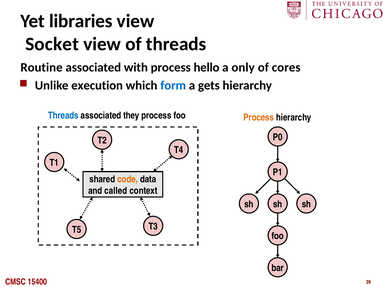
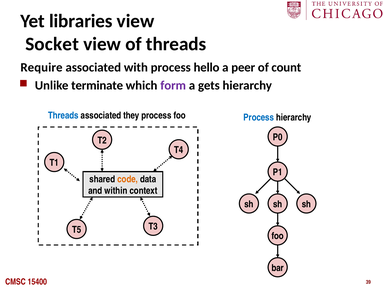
Routine: Routine -> Require (41, 68)
only: only -> peer (243, 68)
cores: cores -> count (286, 68)
execution: execution -> terminate (97, 85)
form colour: blue -> purple (173, 85)
Process colour: orange -> blue (259, 118)
called: called -> within (116, 191)
